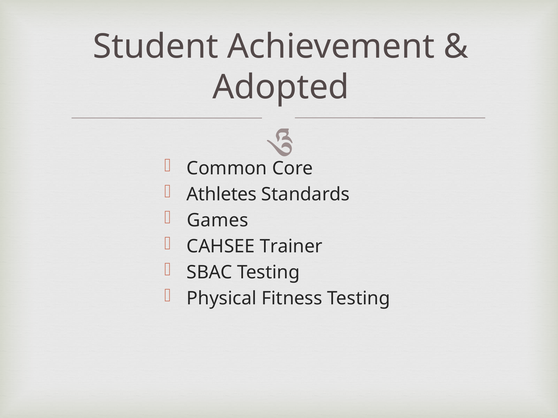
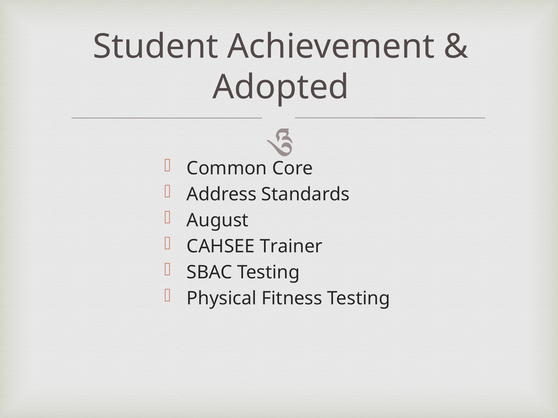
Athletes: Athletes -> Address (222, 195)
Games: Games -> August (218, 221)
